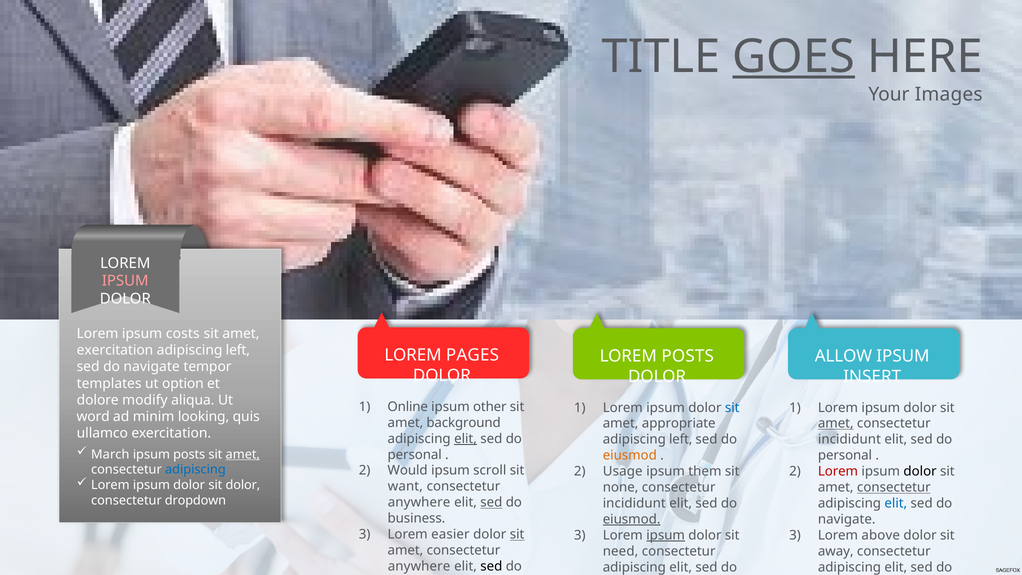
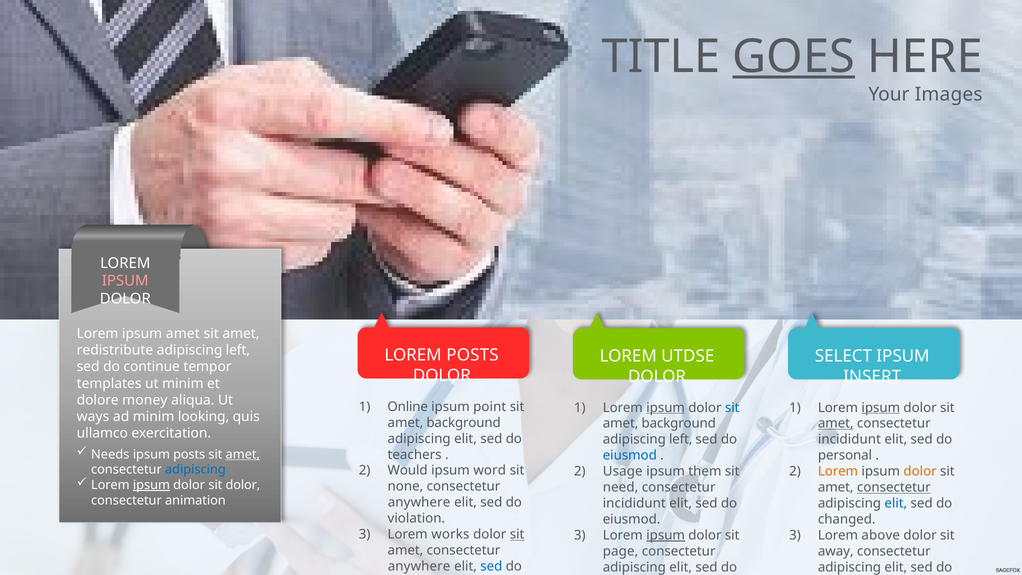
ipsum costs: costs -> amet (183, 333)
exercitation: exercitation -> redistribute (115, 350)
LOREM PAGES: PAGES -> POSTS (472, 355)
LOREM POSTS: POSTS -> UTDSE (688, 356)
ALLOW: ALLOW -> SELECT (843, 356)
navigate: navigate -> continue (152, 367)
ut option: option -> minim (183, 383)
modify: modify -> money (145, 400)
other: other -> point (490, 407)
ipsum underline: none -> present (666, 408)
ipsum underline: none -> present (881, 408)
word: word -> ways (93, 417)
appropriate: appropriate -> background (679, 423)
elit underline: present -> none (465, 439)
March: March -> Needs (110, 454)
personal: personal -> teachers (415, 455)
eiusmod colour: orange -> blue (630, 455)
scroll: scroll -> word (490, 470)
Lorem colour: red -> orange (838, 471)
dolor colour: black -> orange (920, 471)
ipsum underline: none -> present (151, 485)
want: want -> none (405, 486)
none: none -> need (621, 487)
dropdown: dropdown -> animation (195, 500)
sed underline: present -> none (491, 502)
business: business -> violation (416, 518)
eiusmod underline: present -> none (632, 519)
navigate: navigate -> changed (847, 519)
easier: easier -> works (450, 534)
need: need -> page (621, 551)
sed colour: black -> blue (491, 566)
